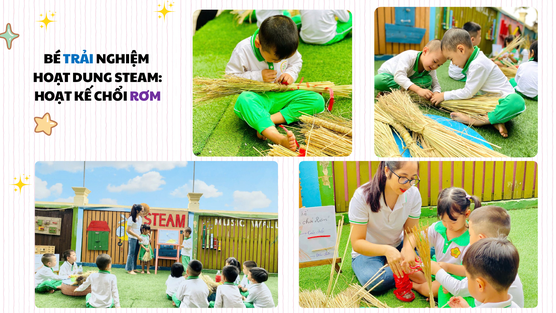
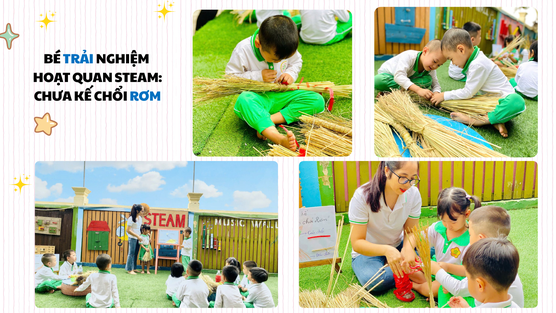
DUNG: DUNG -> QUAN (93, 78)
HOẠT: HOẠT -> CHƯA (53, 96)
RƠM colour: purple -> blue (146, 96)
